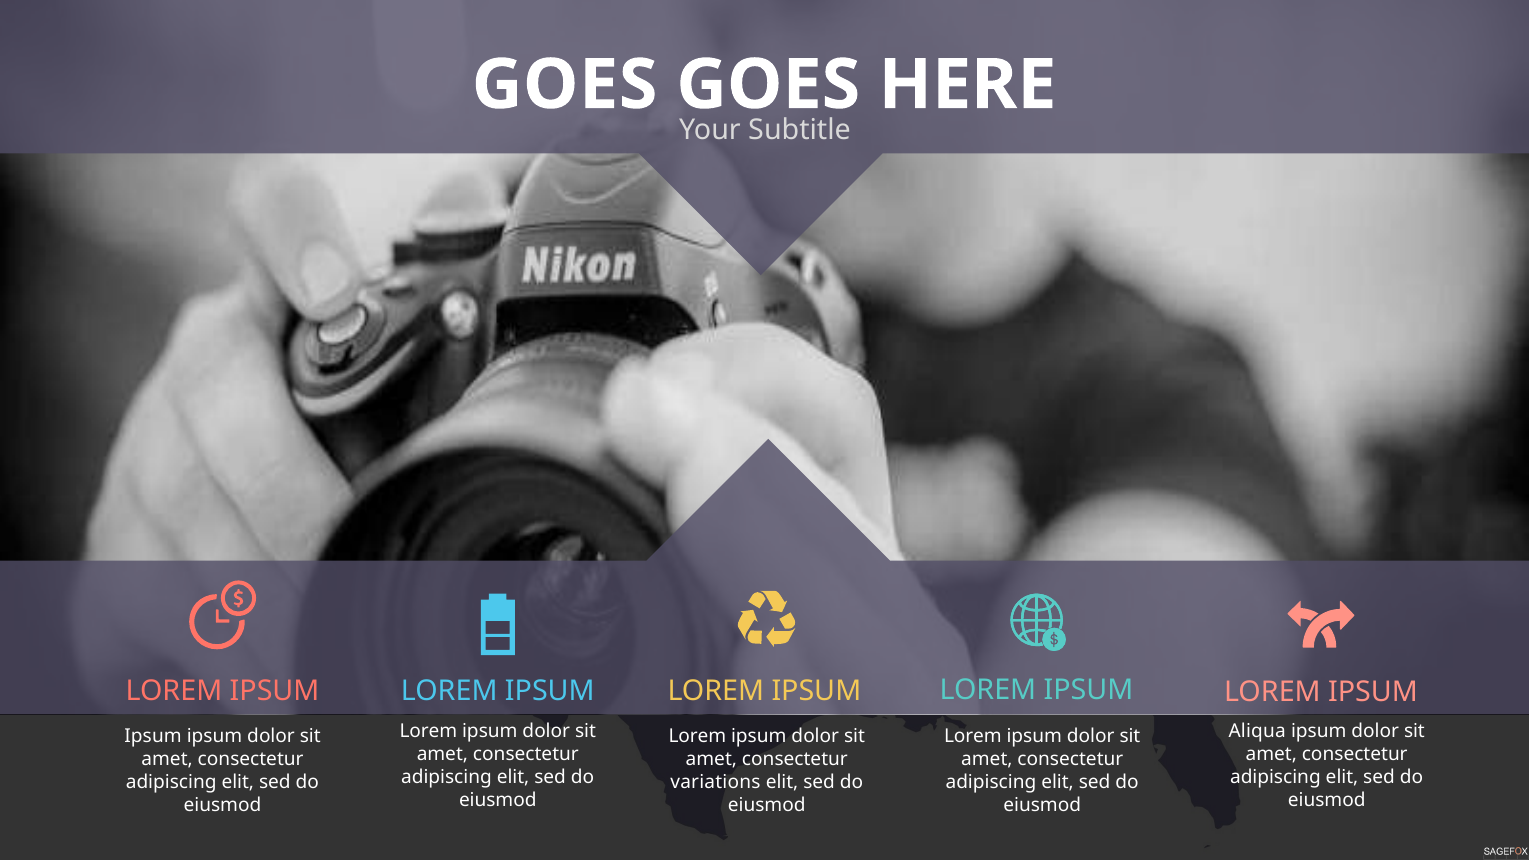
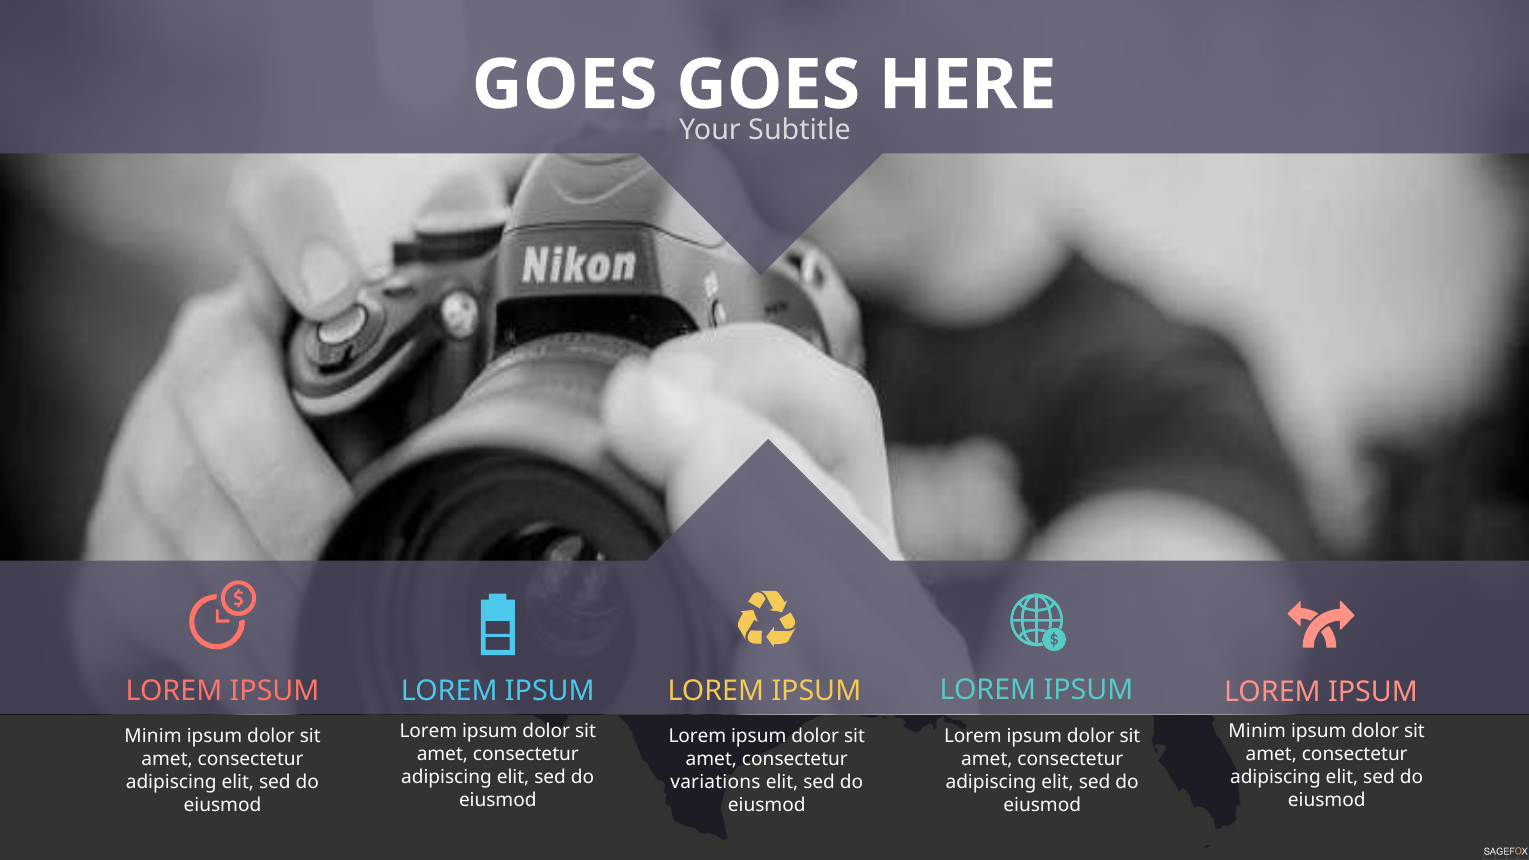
Aliqua: Aliqua -> Minim (1257, 732)
Ipsum: Ipsum -> Minim (153, 737)
